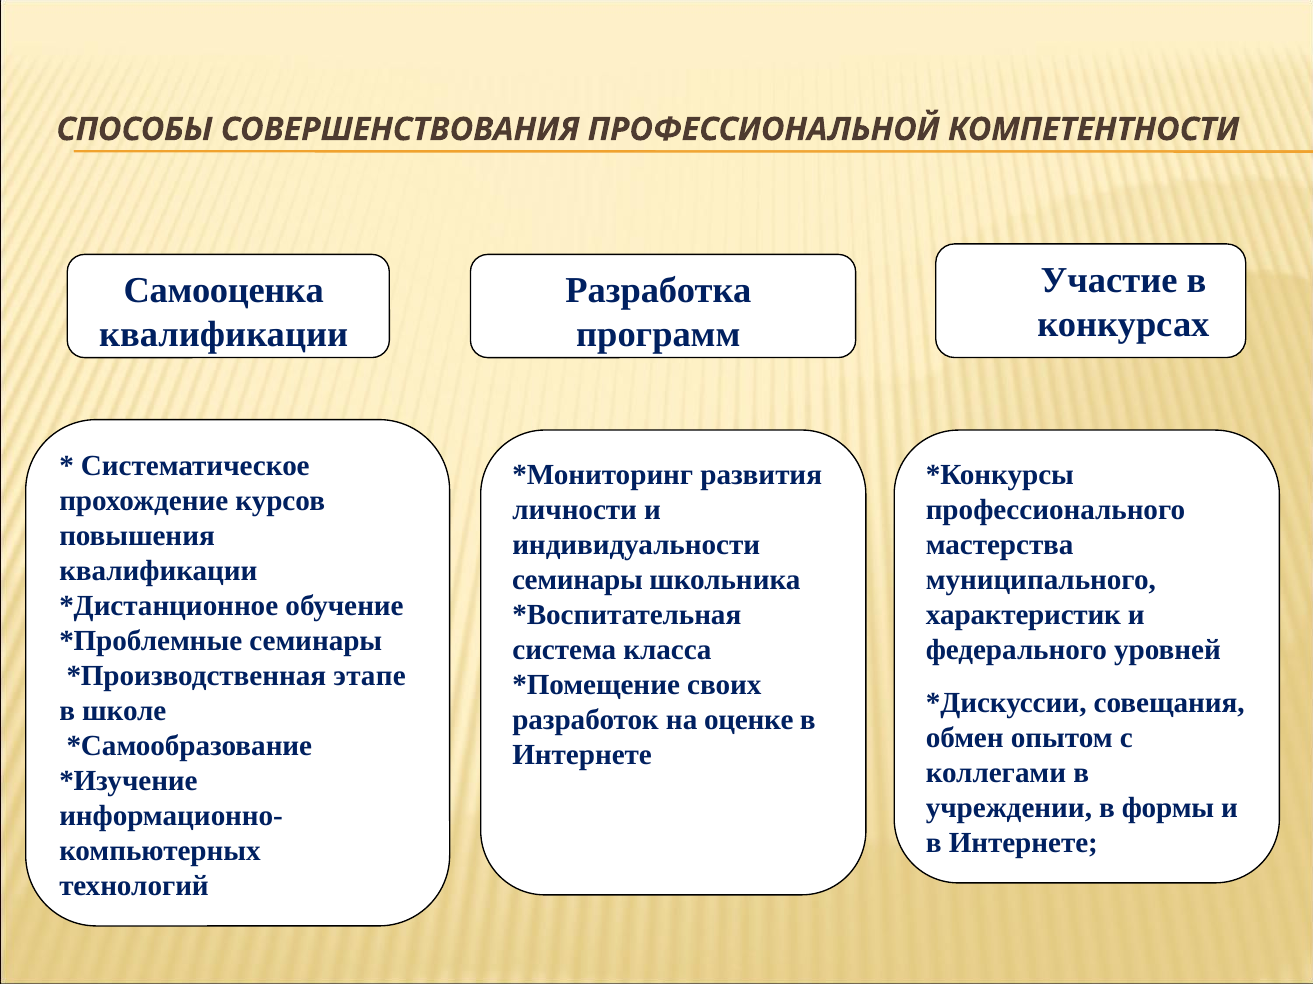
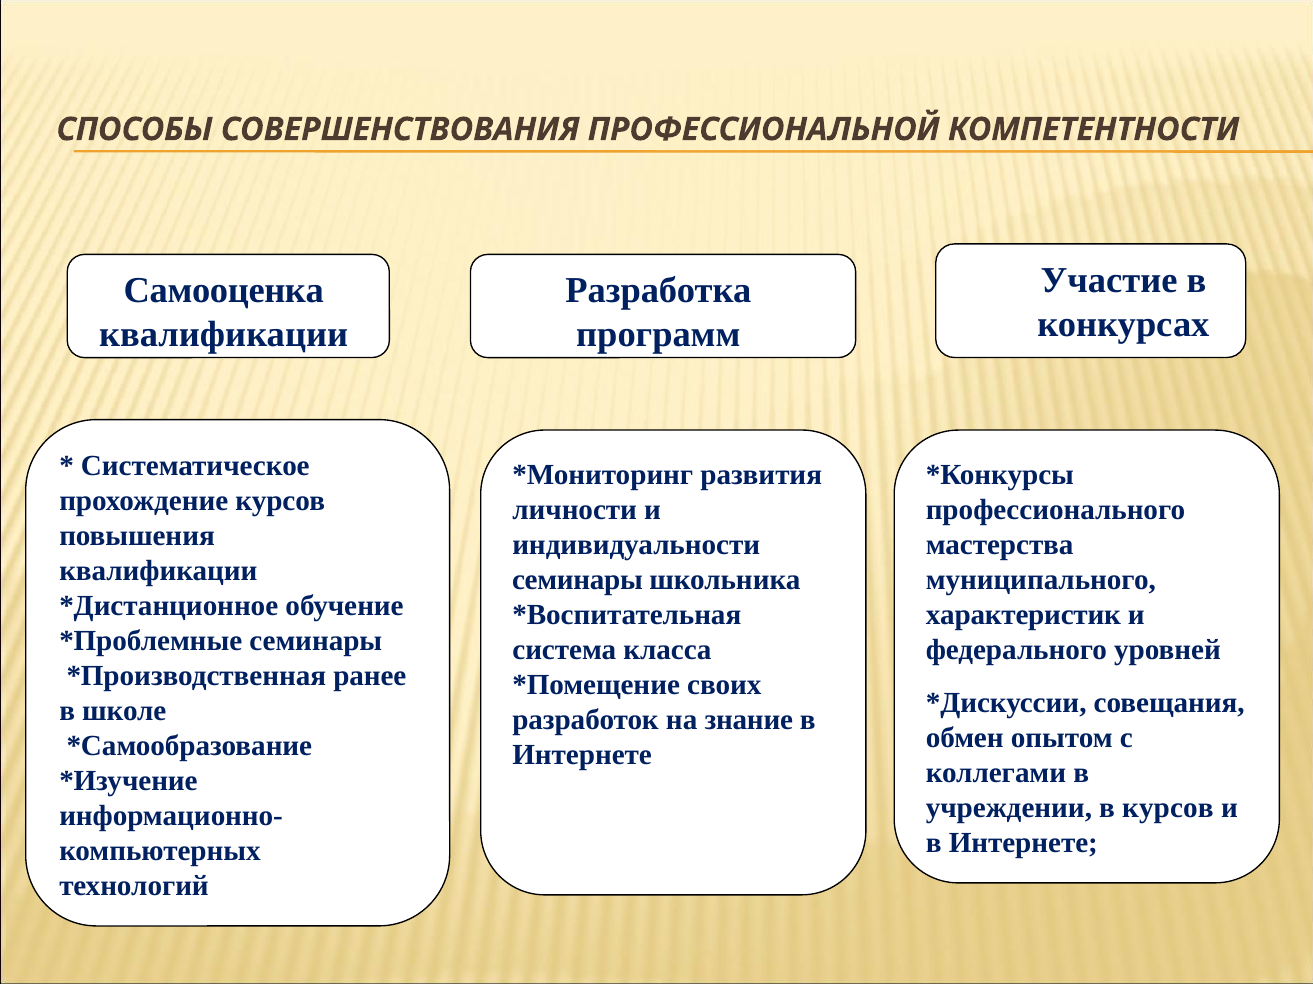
этапе: этапе -> ранее (370, 677)
оценке: оценке -> знание (749, 720)
в формы: формы -> курсов (1168, 808)
